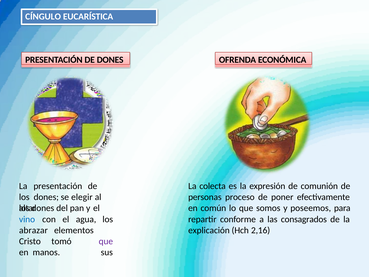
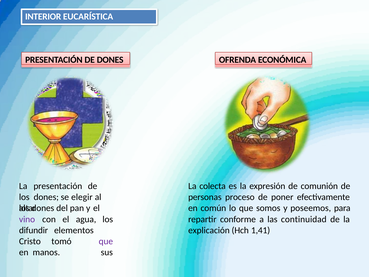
CÍNGULO: CÍNGULO -> INTERIOR (43, 17)
vino colour: blue -> purple (27, 219)
consagrados: consagrados -> continuidad (304, 219)
abrazar: abrazar -> difundir (34, 230)
2,16: 2,16 -> 1,41 (261, 230)
